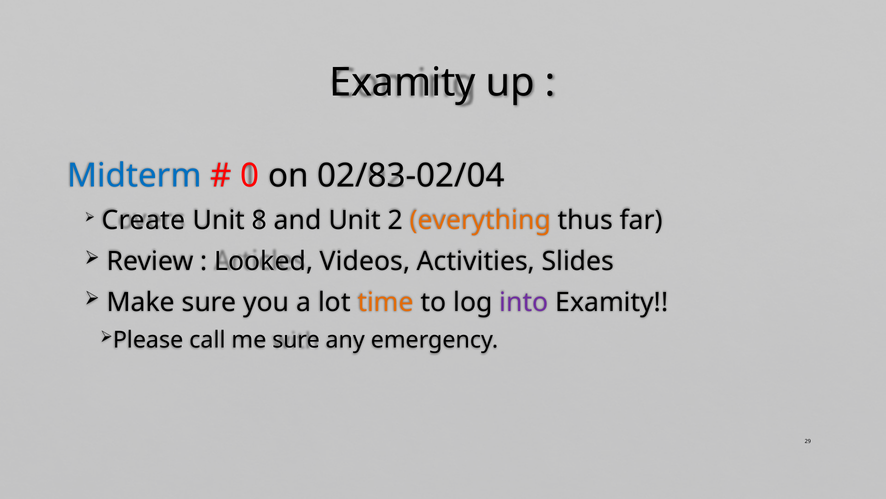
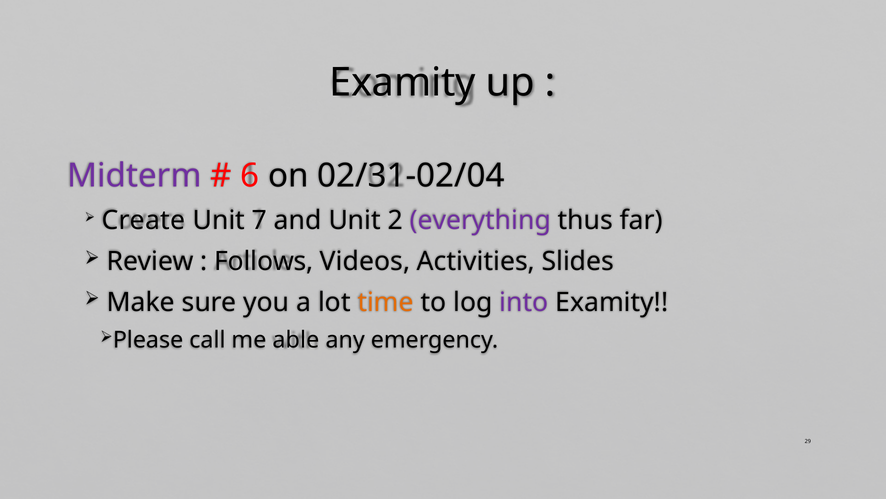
Midterm colour: blue -> purple (134, 176)
0: 0 -> 6 (250, 176)
02/83-02/04: 02/83-02/04 -> 02/31-02/04 (411, 176)
8: 8 -> 7 (259, 220)
everything colour: orange -> purple (480, 220)
Looked: Looked -> Follows (264, 261)
me sure: sure -> able (296, 340)
